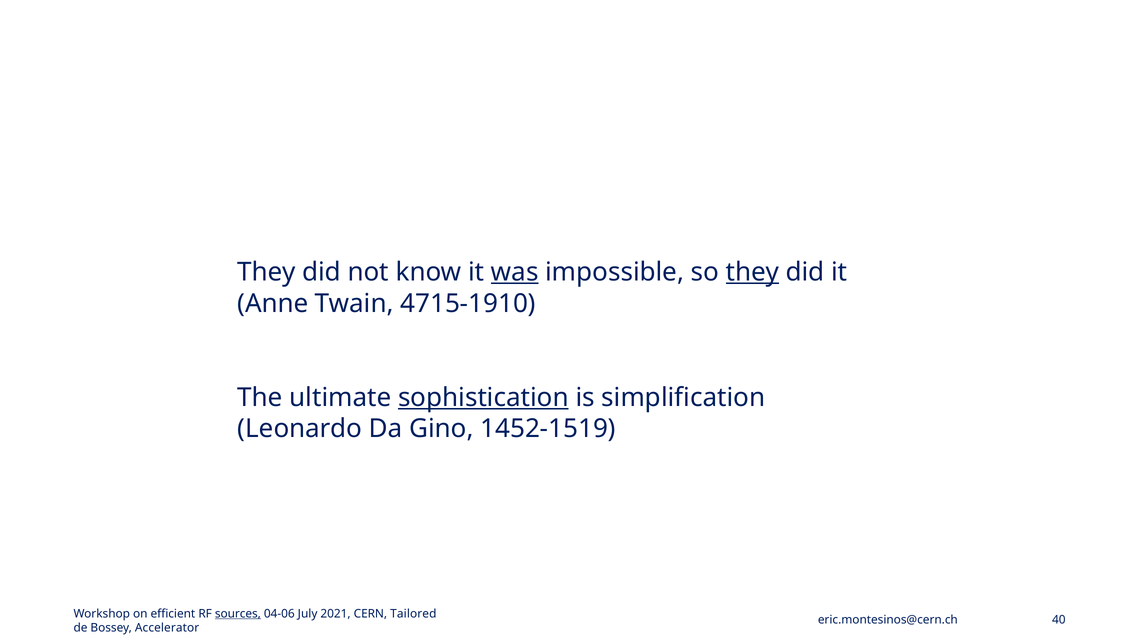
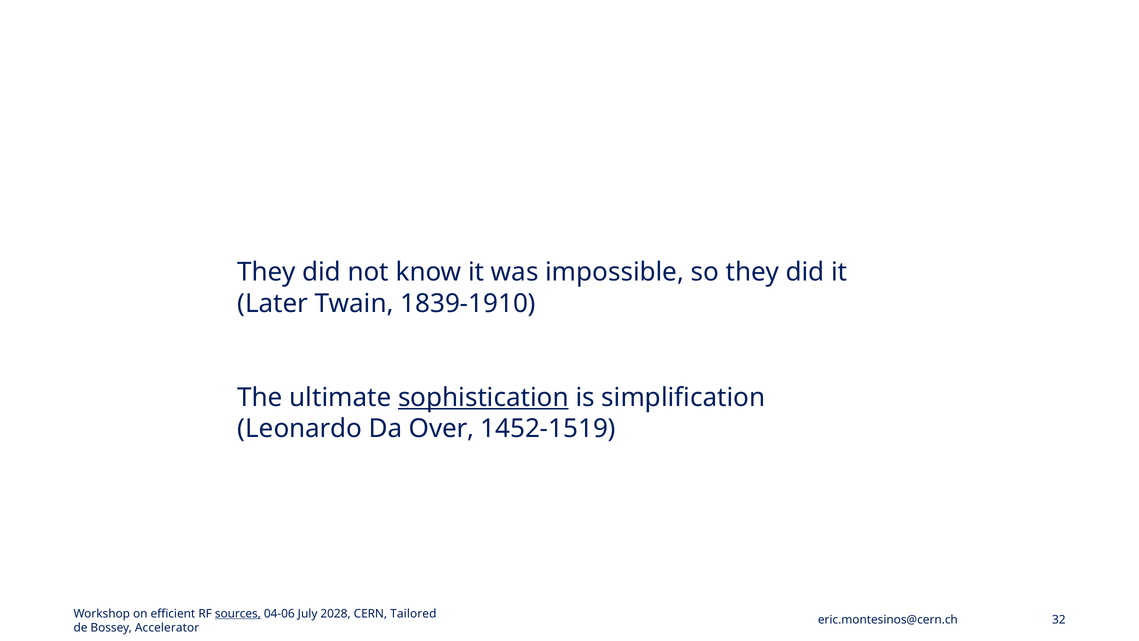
was underline: present -> none (515, 272)
they underline: present -> none (752, 272)
Anne: Anne -> Later (273, 303)
4715-1910: 4715-1910 -> 1839-1910 (468, 303)
Gino: Gino -> Over (442, 429)
2021: 2021 -> 2028 (335, 613)
40: 40 -> 32 (1059, 620)
